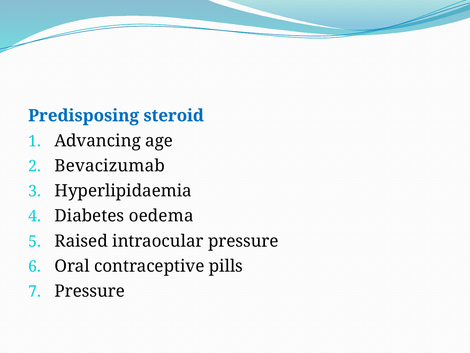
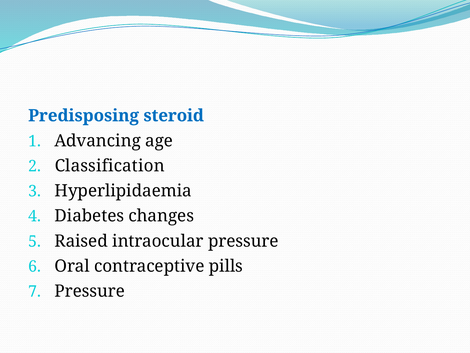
Bevacizumab: Bevacizumab -> Classification (110, 166)
oedema: oedema -> changes (161, 216)
